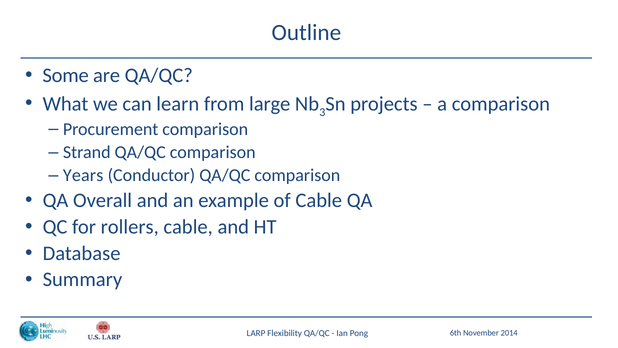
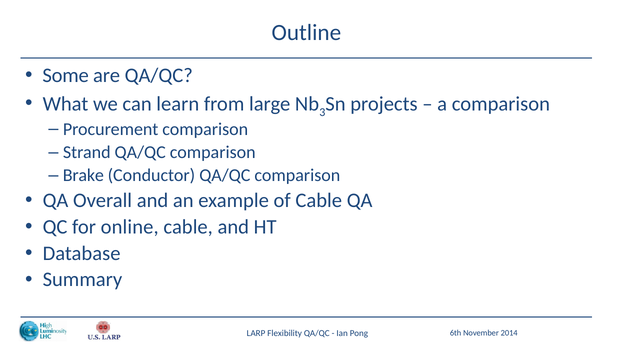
Years: Years -> Brake (83, 175)
rollers: rollers -> online (130, 227)
